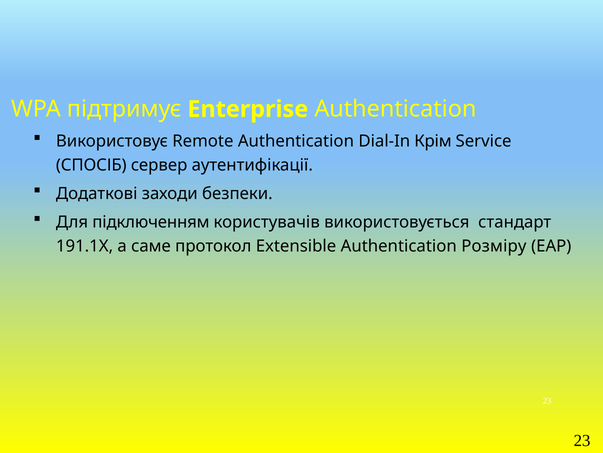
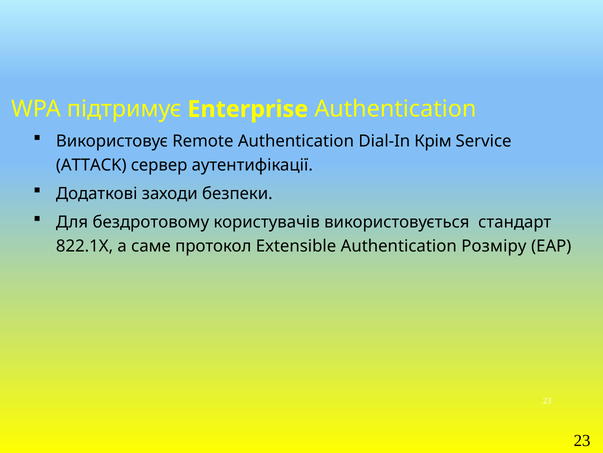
СПОСІБ: СПОСІБ -> ATTACK (91, 165)
підключенням: підключенням -> бездротовому (151, 222)
191.1X: 191.1X -> 822.1X (85, 246)
